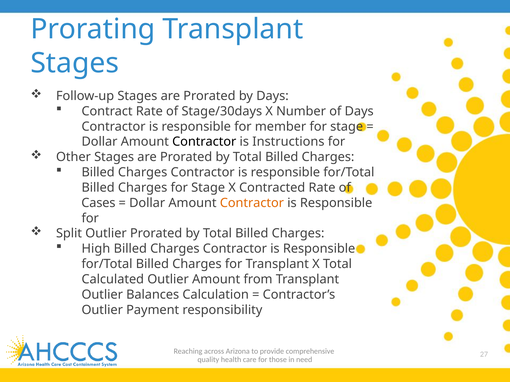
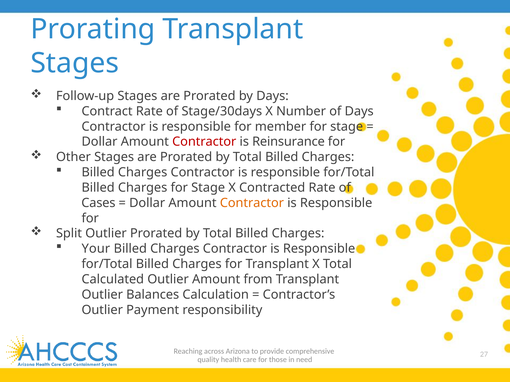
Contractor colour: black -> red (204, 142)
Instructions: Instructions -> Reinsurance (288, 142)
High: High -> Your (96, 249)
